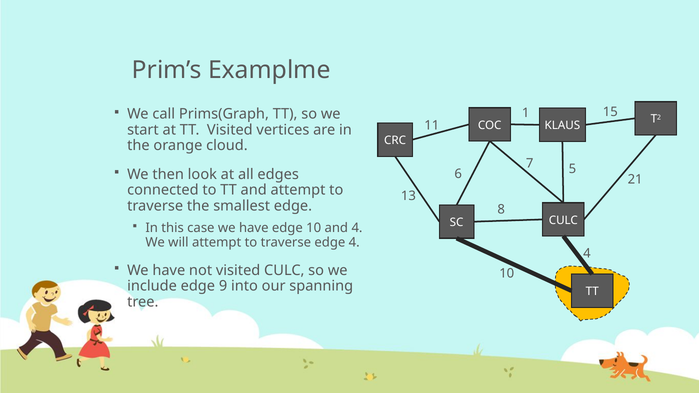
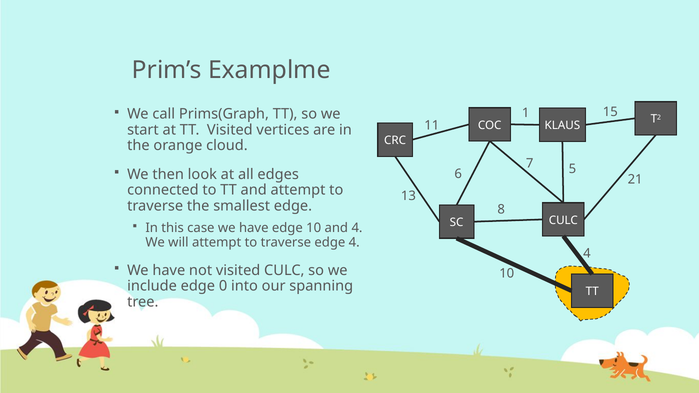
9: 9 -> 0 (223, 286)
